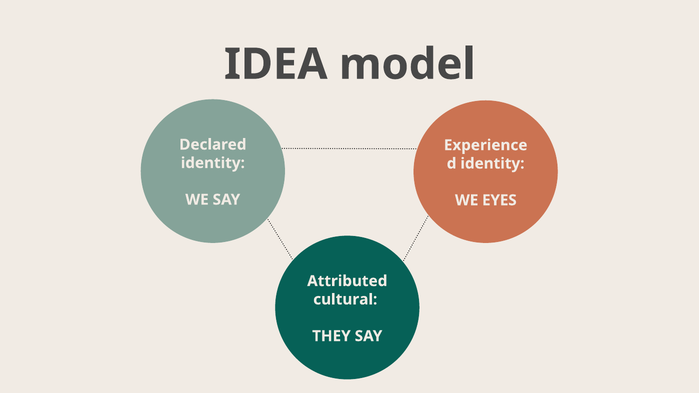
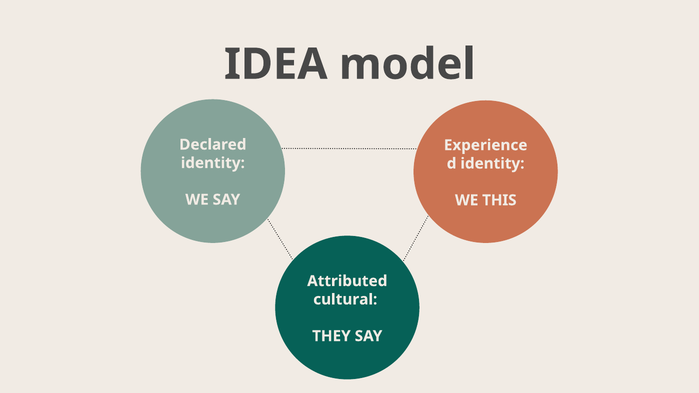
EYES: EYES -> THIS (499, 200)
